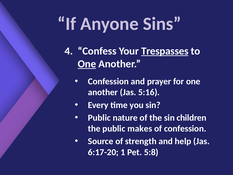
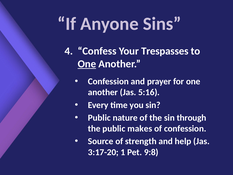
Trespasses underline: present -> none (165, 51)
children: children -> through (192, 118)
6:17-20: 6:17-20 -> 3:17-20 (103, 152)
5:8: 5:8 -> 9:8 (151, 152)
